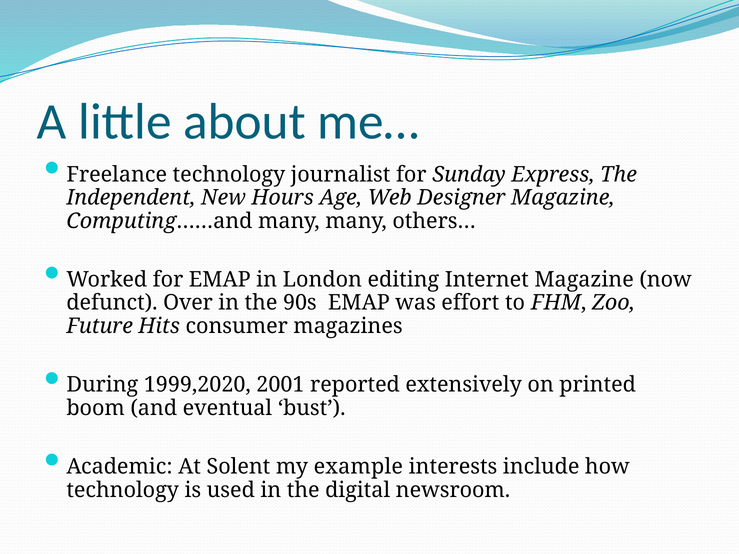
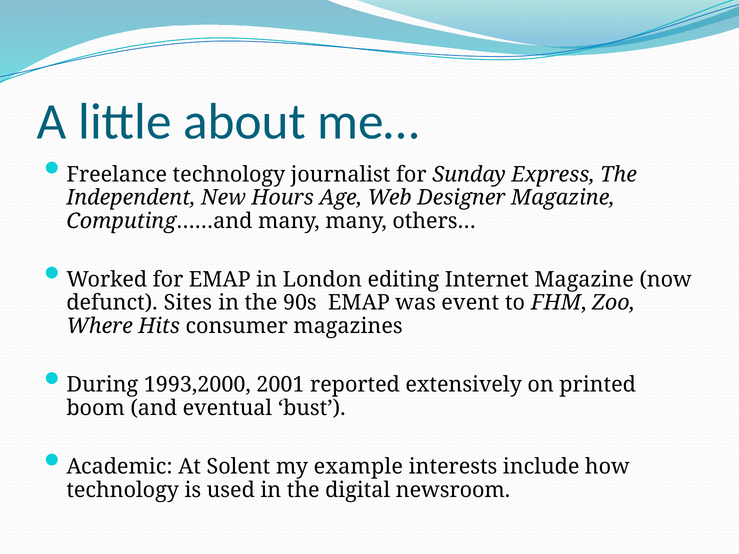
Over: Over -> Sites (188, 303)
effort: effort -> event (470, 303)
Future: Future -> Where (100, 326)
1999,2020: 1999,2020 -> 1993,2000 (197, 385)
